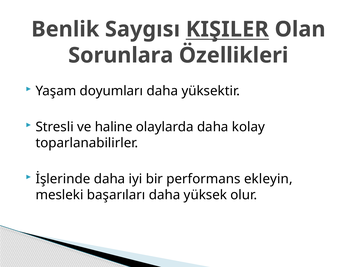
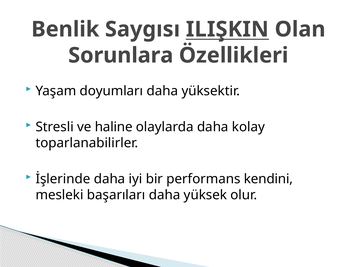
KIŞILER: KIŞILER -> ILIŞKIN (227, 29)
ekleyin: ekleyin -> kendini (268, 179)
